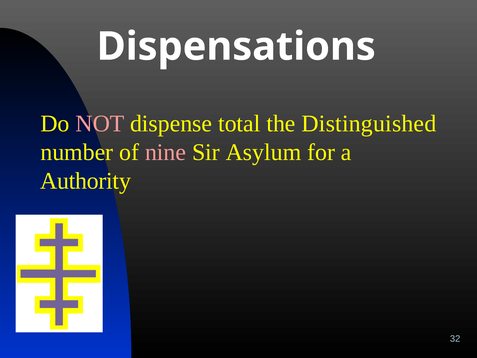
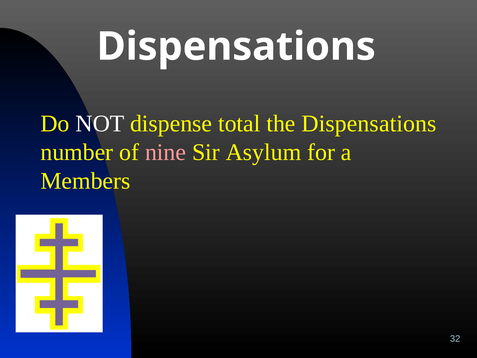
NOT colour: pink -> white (100, 124)
the Distinguished: Distinguished -> Dispensations (369, 124)
Authority: Authority -> Members (85, 181)
